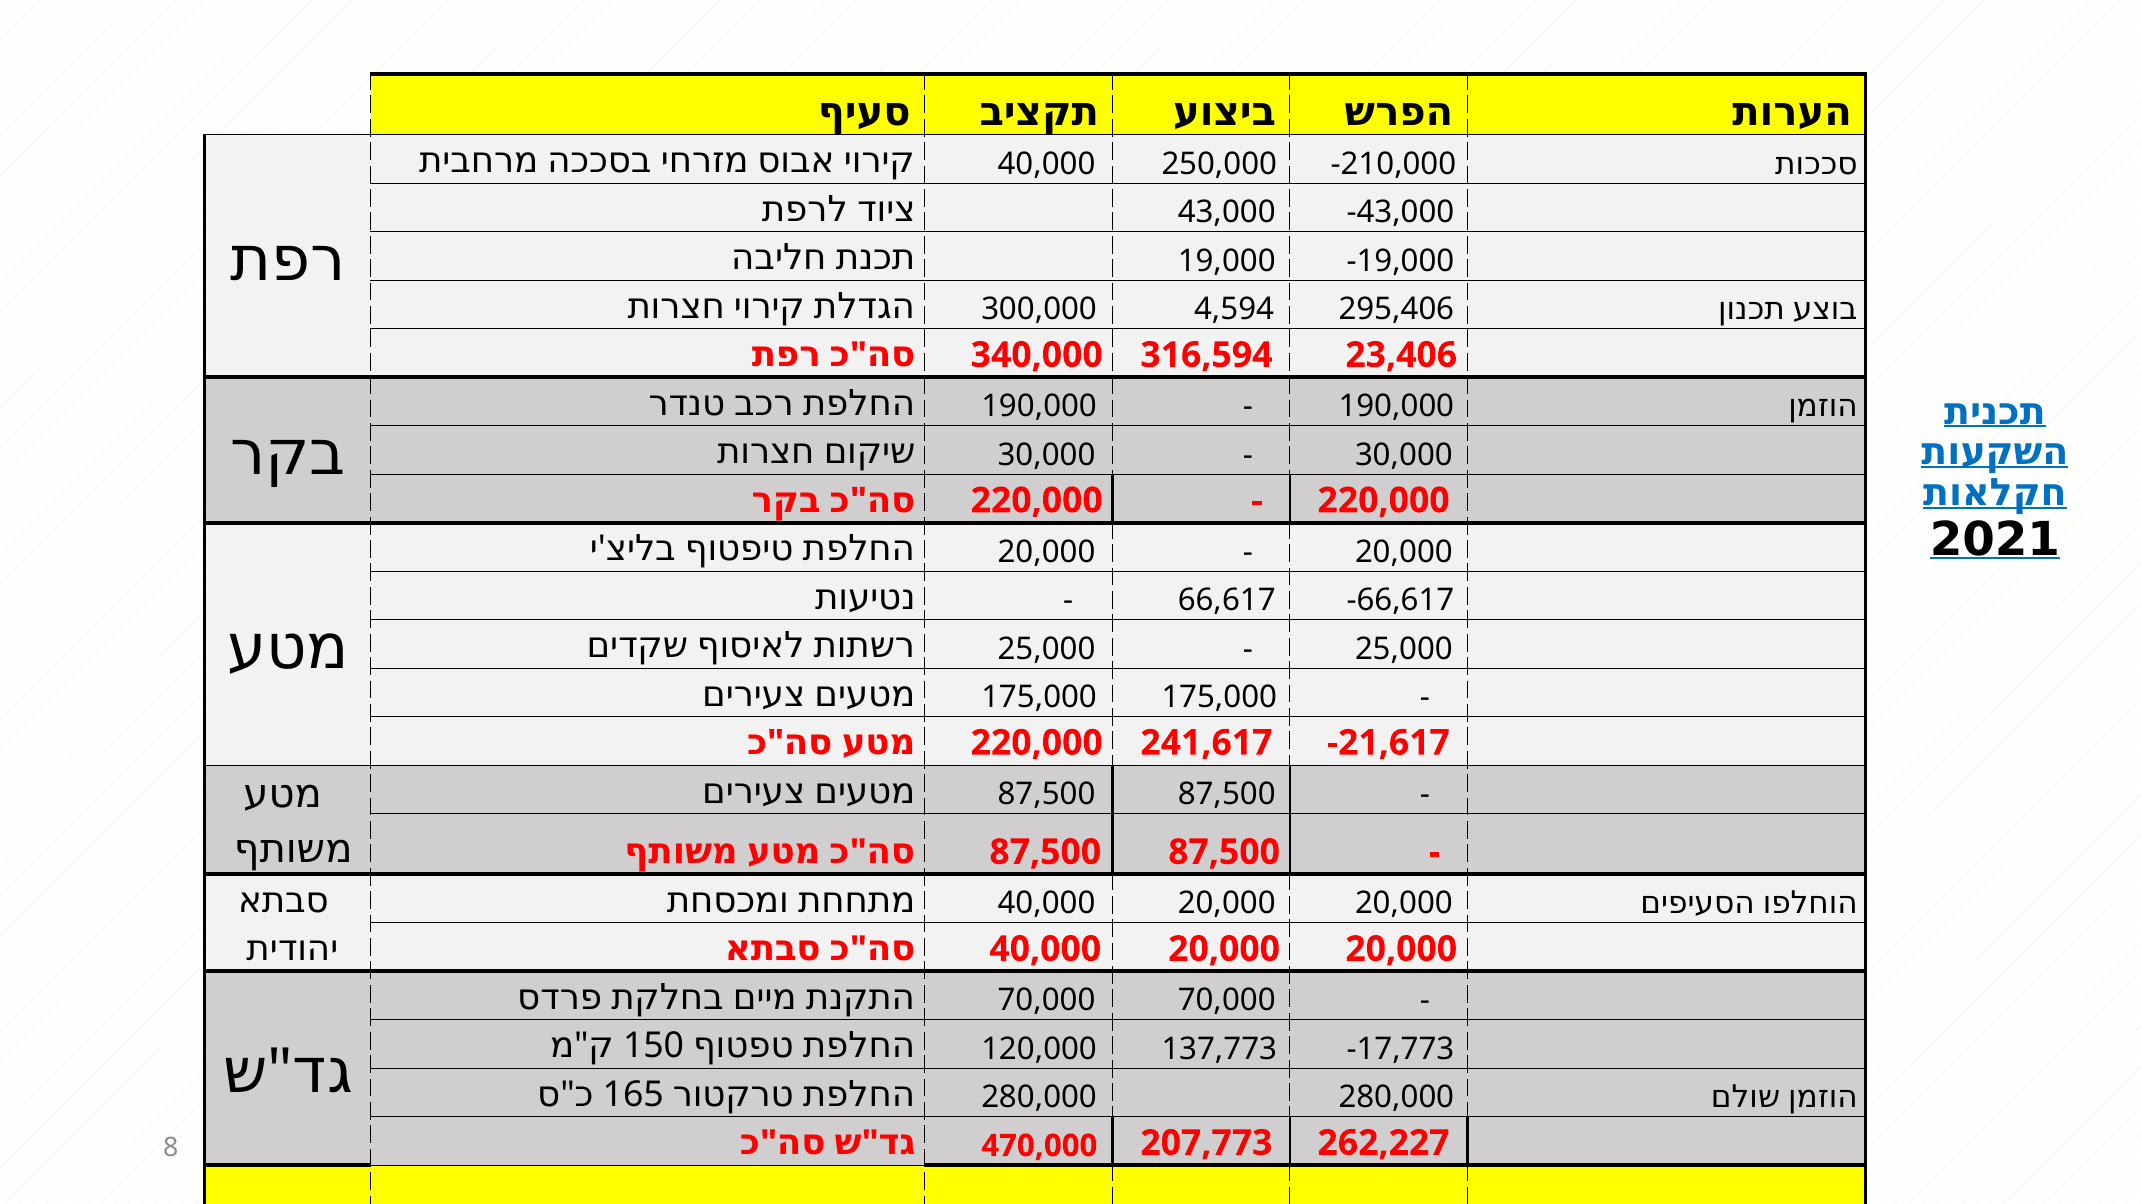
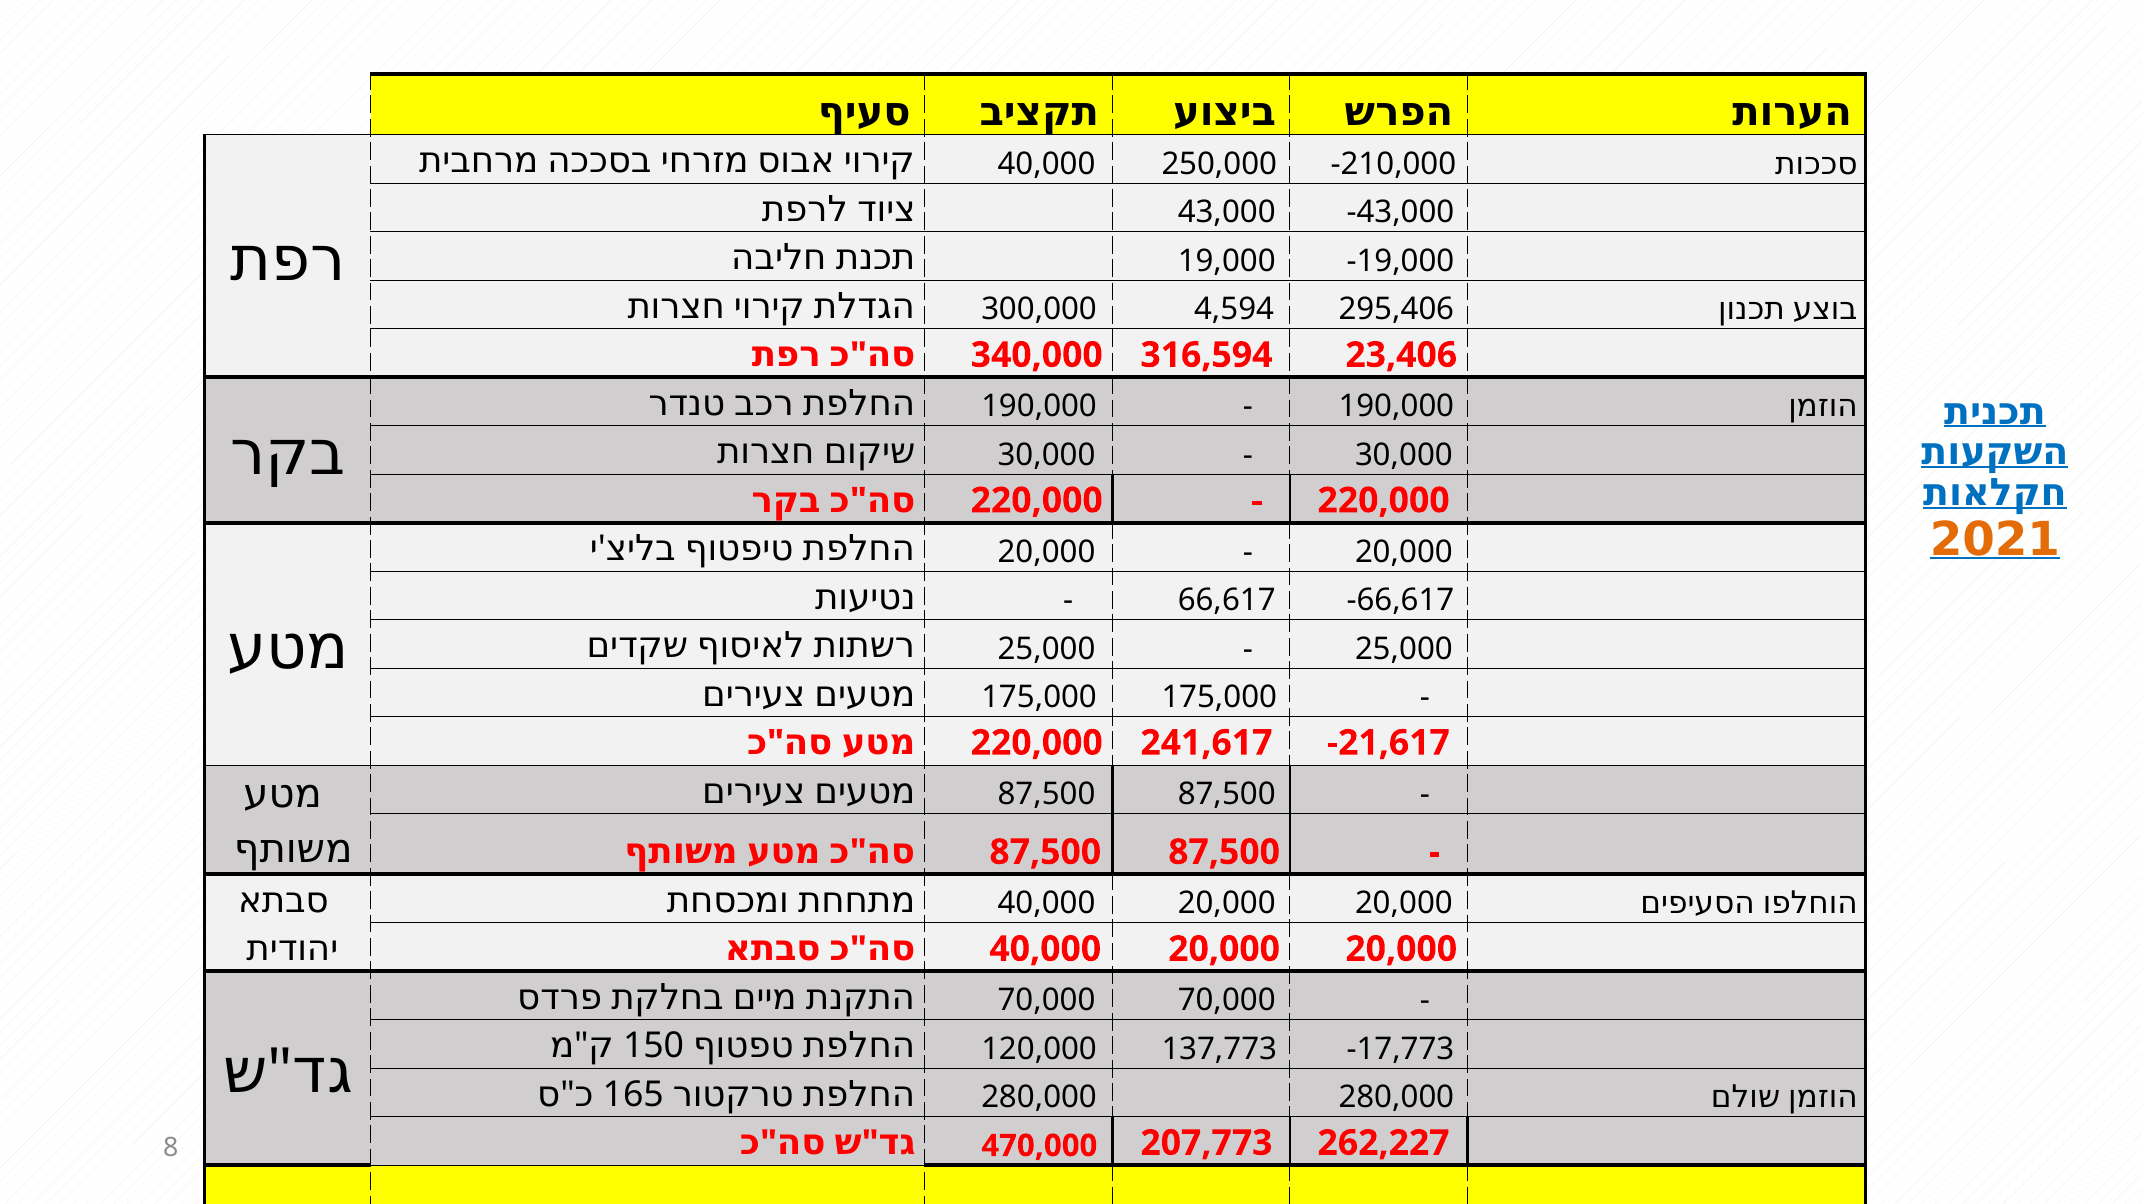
2021 colour: black -> orange (1995, 540)
